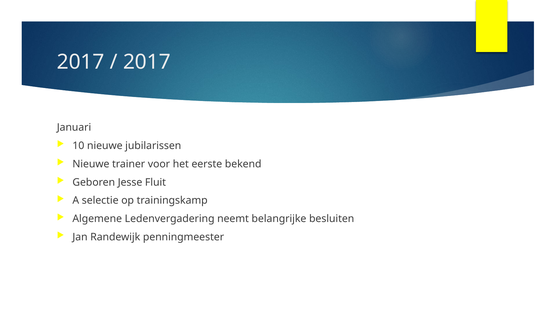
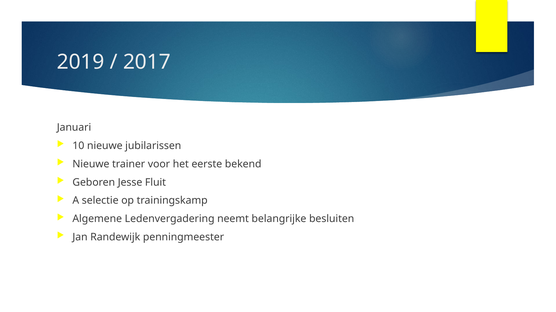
2017: 2017 -> 2019 (81, 62)
